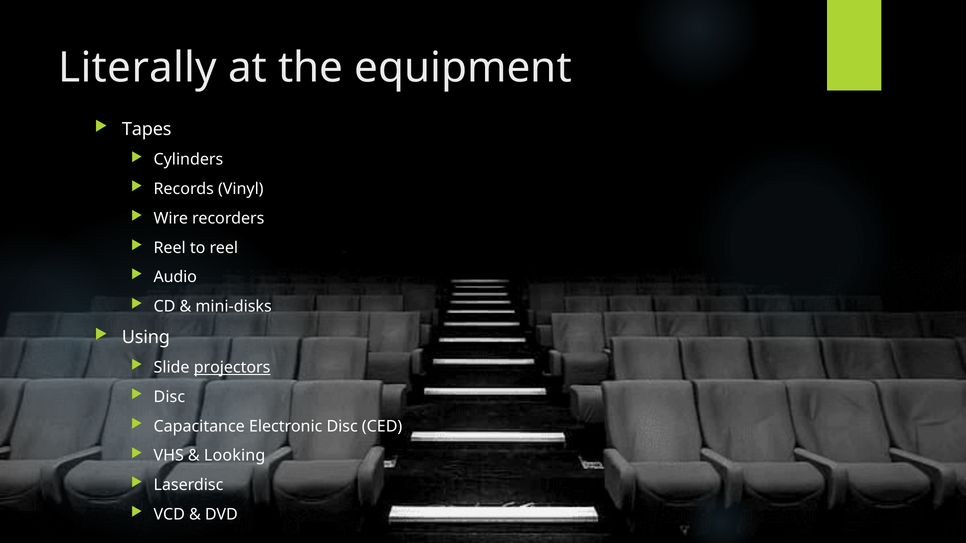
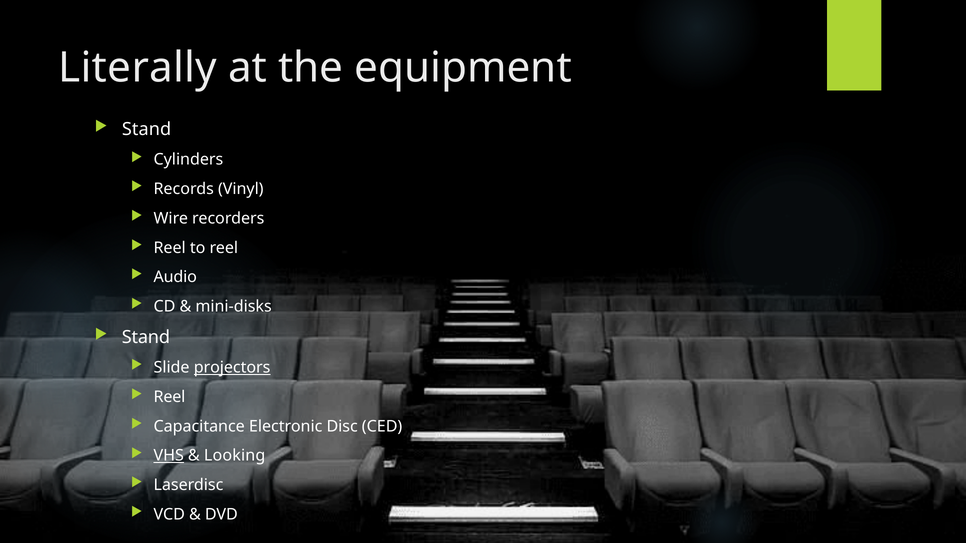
Tapes: Tapes -> Stand (147, 129)
Using: Using -> Stand (146, 337)
Disc: Disc -> Reel (169, 397)
VHS underline: none -> present (169, 456)
